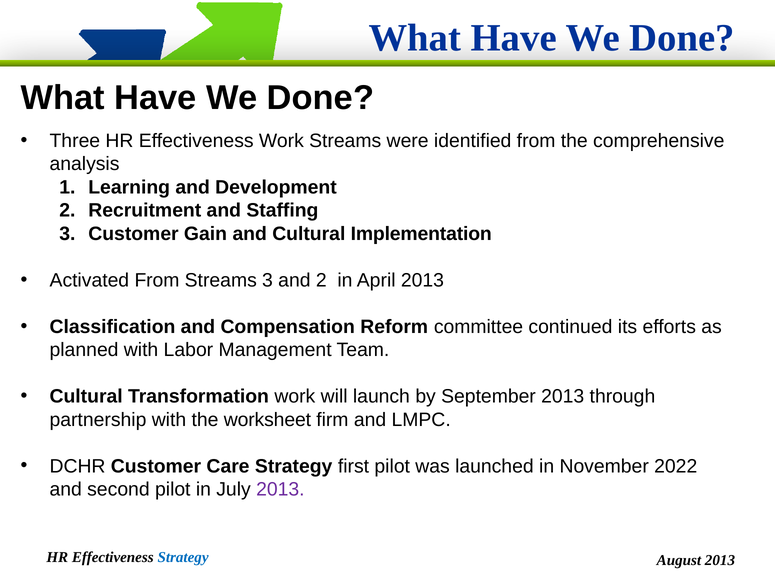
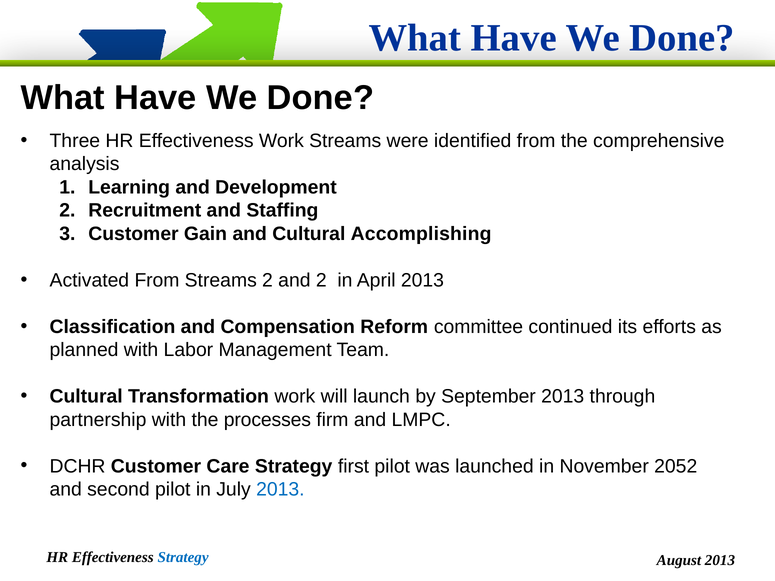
Implementation: Implementation -> Accomplishing (421, 234)
Streams 3: 3 -> 2 (268, 280)
worksheet: worksheet -> processes (267, 420)
2022: 2022 -> 2052 (676, 466)
2013 colour: purple -> blue (280, 490)
